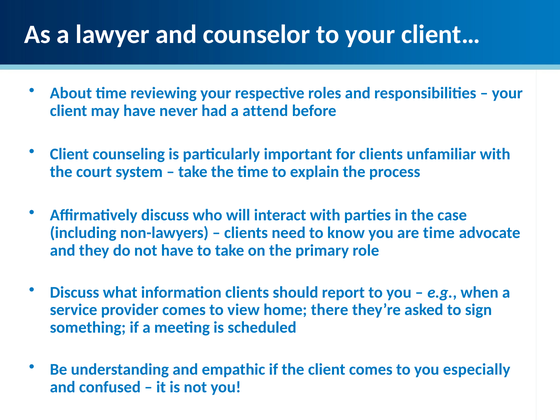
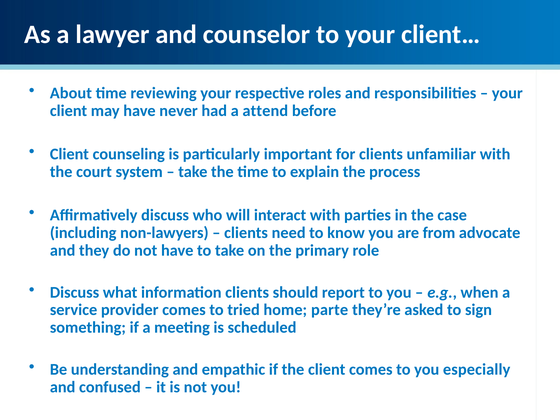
are time: time -> from (439, 233)
view: view -> tried (244, 310)
there: there -> parte (330, 310)
